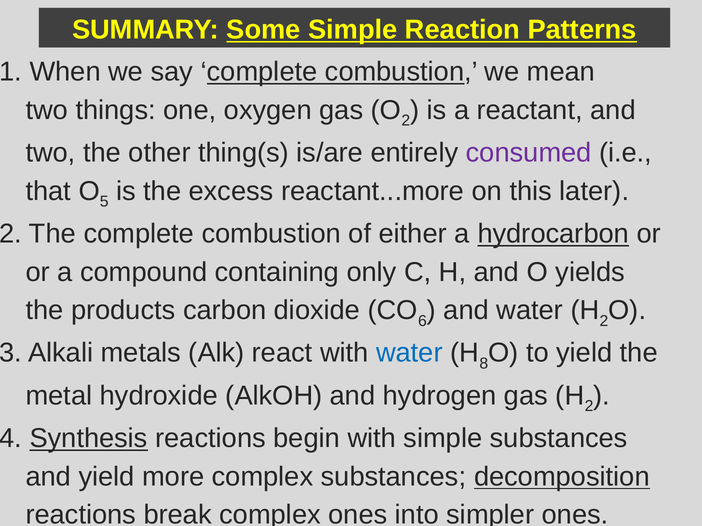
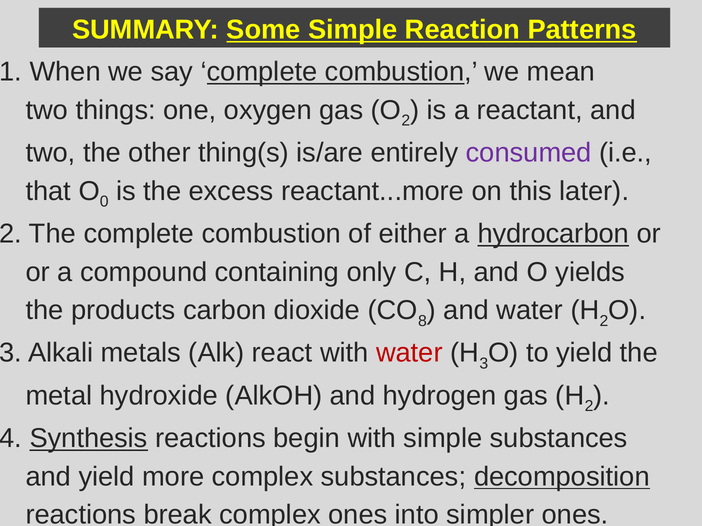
5: 5 -> 0 (104, 202)
6: 6 -> 8 (422, 321)
water colour: blue -> red (409, 353)
H 8: 8 -> 3 (484, 364)
